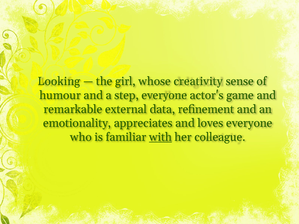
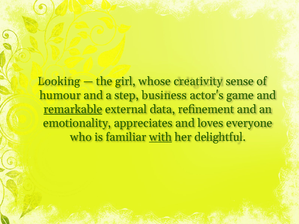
step everyone: everyone -> business (164, 95)
remarkable underline: none -> present (73, 109)
colleague: colleague -> delightful (220, 137)
